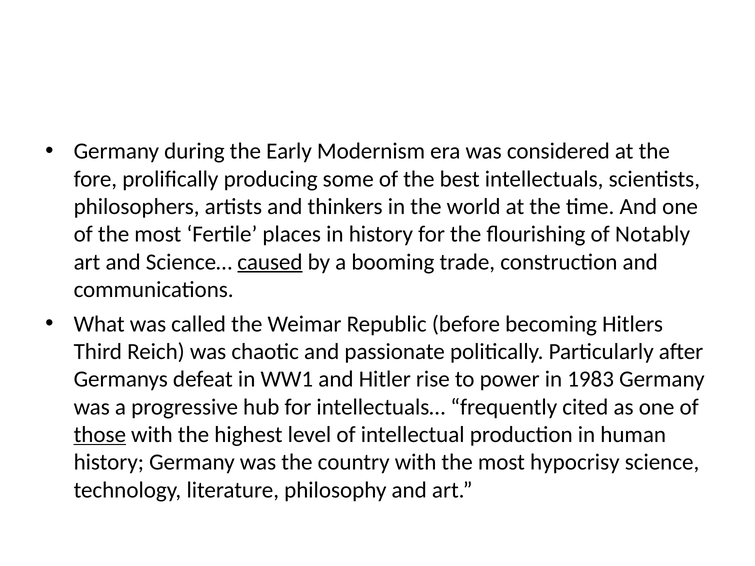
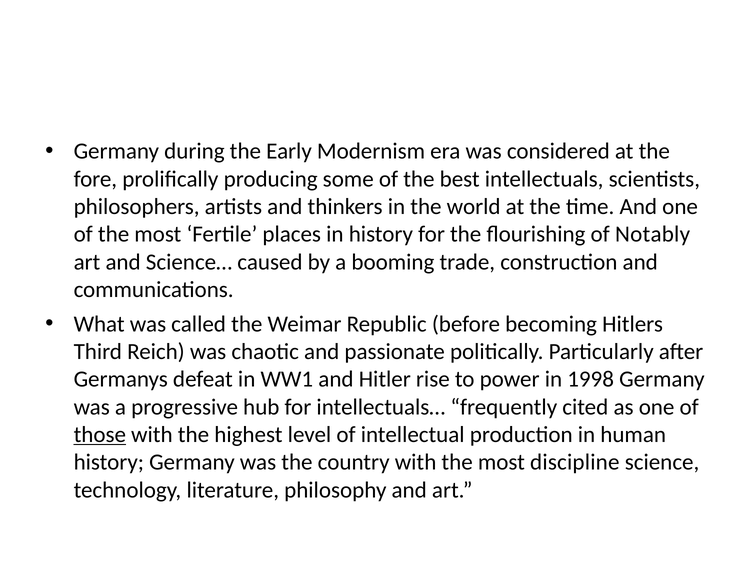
caused underline: present -> none (270, 262)
1983: 1983 -> 1998 (591, 379)
hypocrisy: hypocrisy -> discipline (575, 462)
